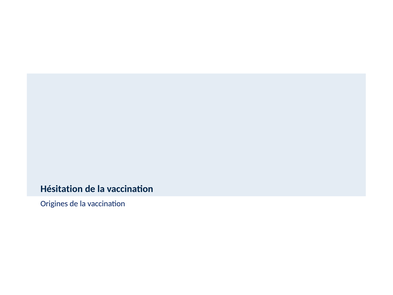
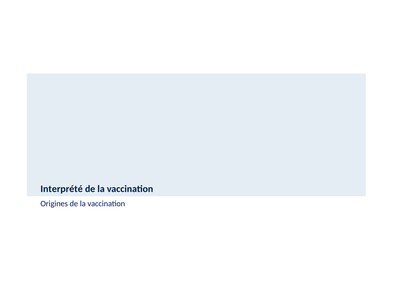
Hésitation: Hésitation -> Interprété (62, 189)
